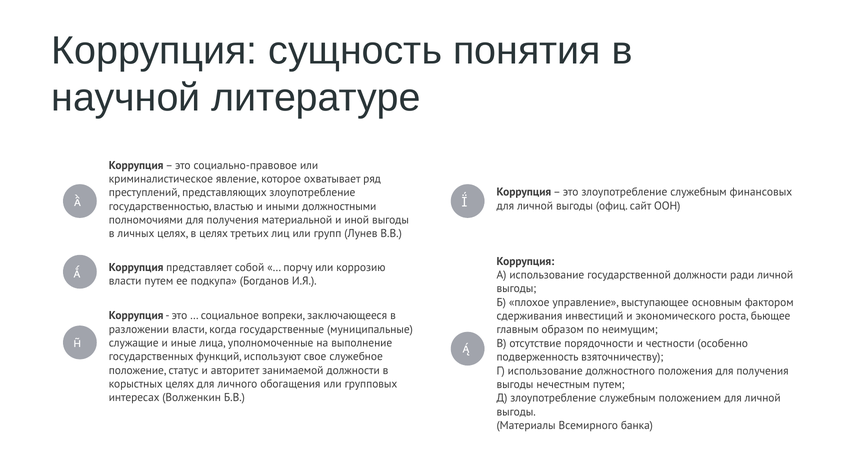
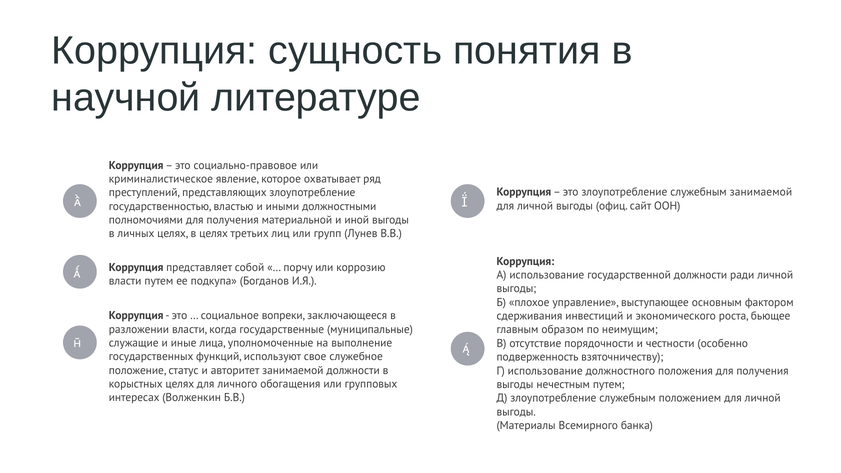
служебным финансовых: финансовых -> занимаемой (761, 192)
